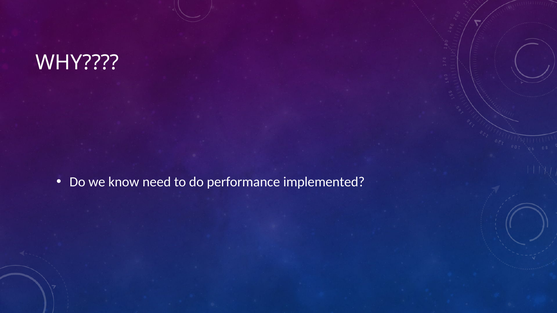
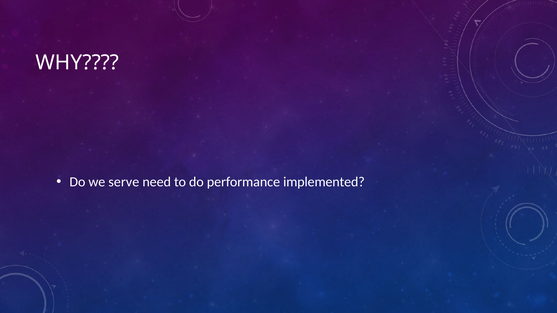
know: know -> serve (124, 182)
